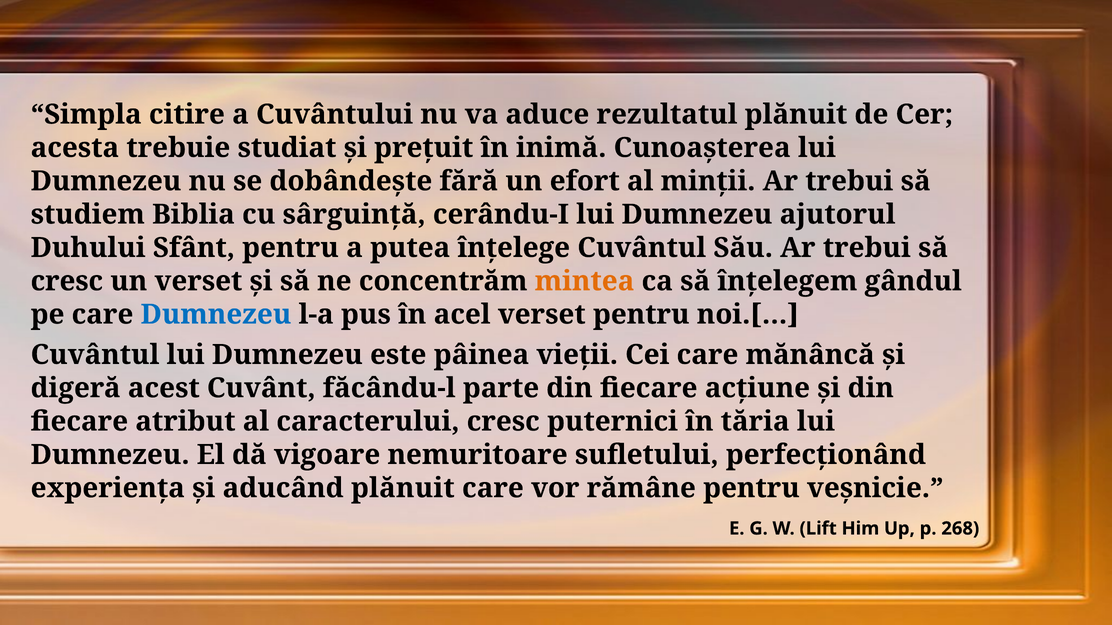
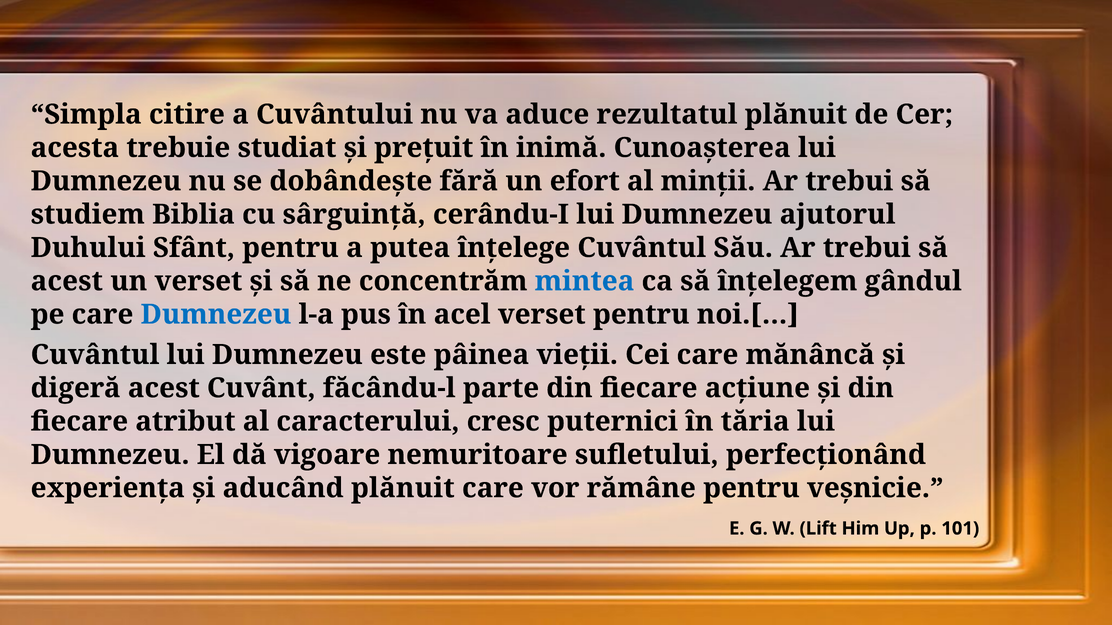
cresc: cresc -> acest (67, 281)
mintea colour: orange -> blue (585, 281)
268: 268 -> 101 (960, 529)
